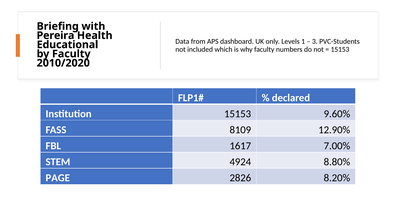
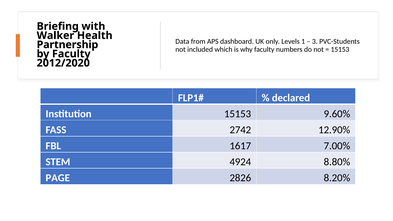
Pereira: Pereira -> Walker (55, 35)
Educational: Educational -> Partnership (67, 45)
2010/2020: 2010/2020 -> 2012/2020 (63, 63)
8109: 8109 -> 2742 (240, 130)
